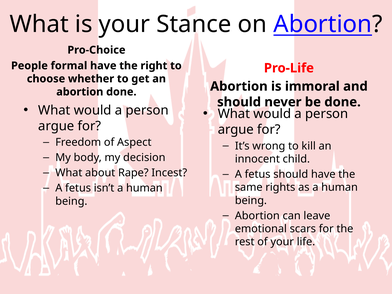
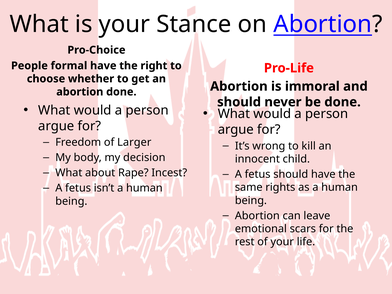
Aspect: Aspect -> Larger (134, 142)
